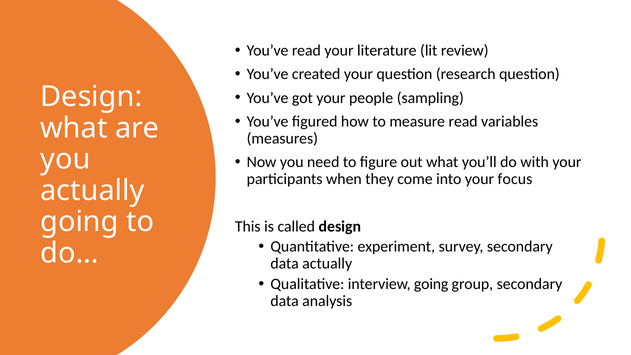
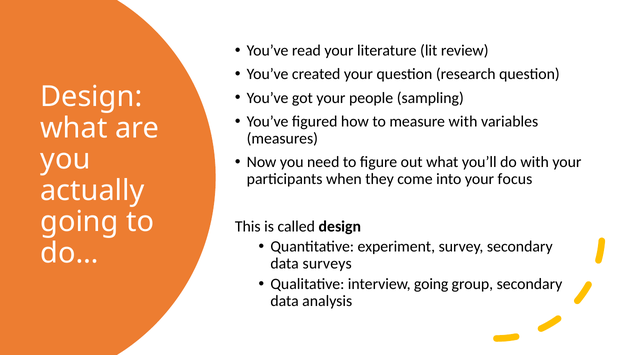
measure read: read -> with (463, 121)
data actually: actually -> surveys (327, 264)
